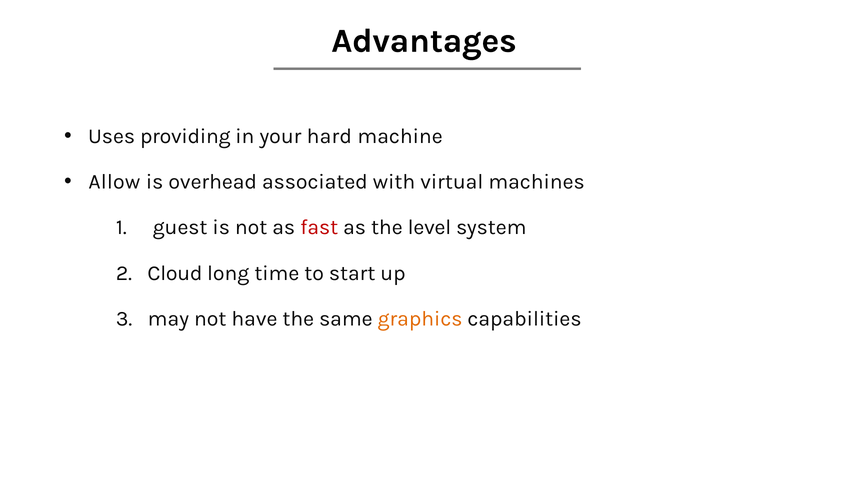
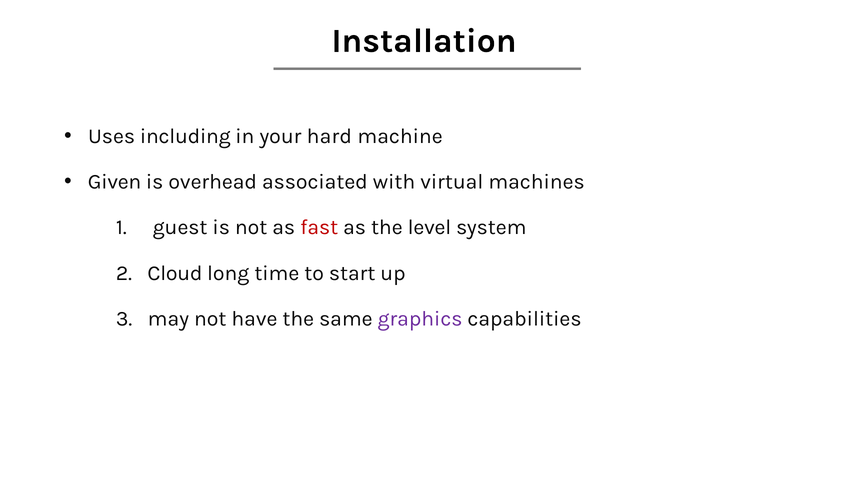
Advantages: Advantages -> Installation (424, 41)
providing: providing -> including (185, 136)
Allow: Allow -> Given (115, 182)
graphics colour: orange -> purple (420, 319)
